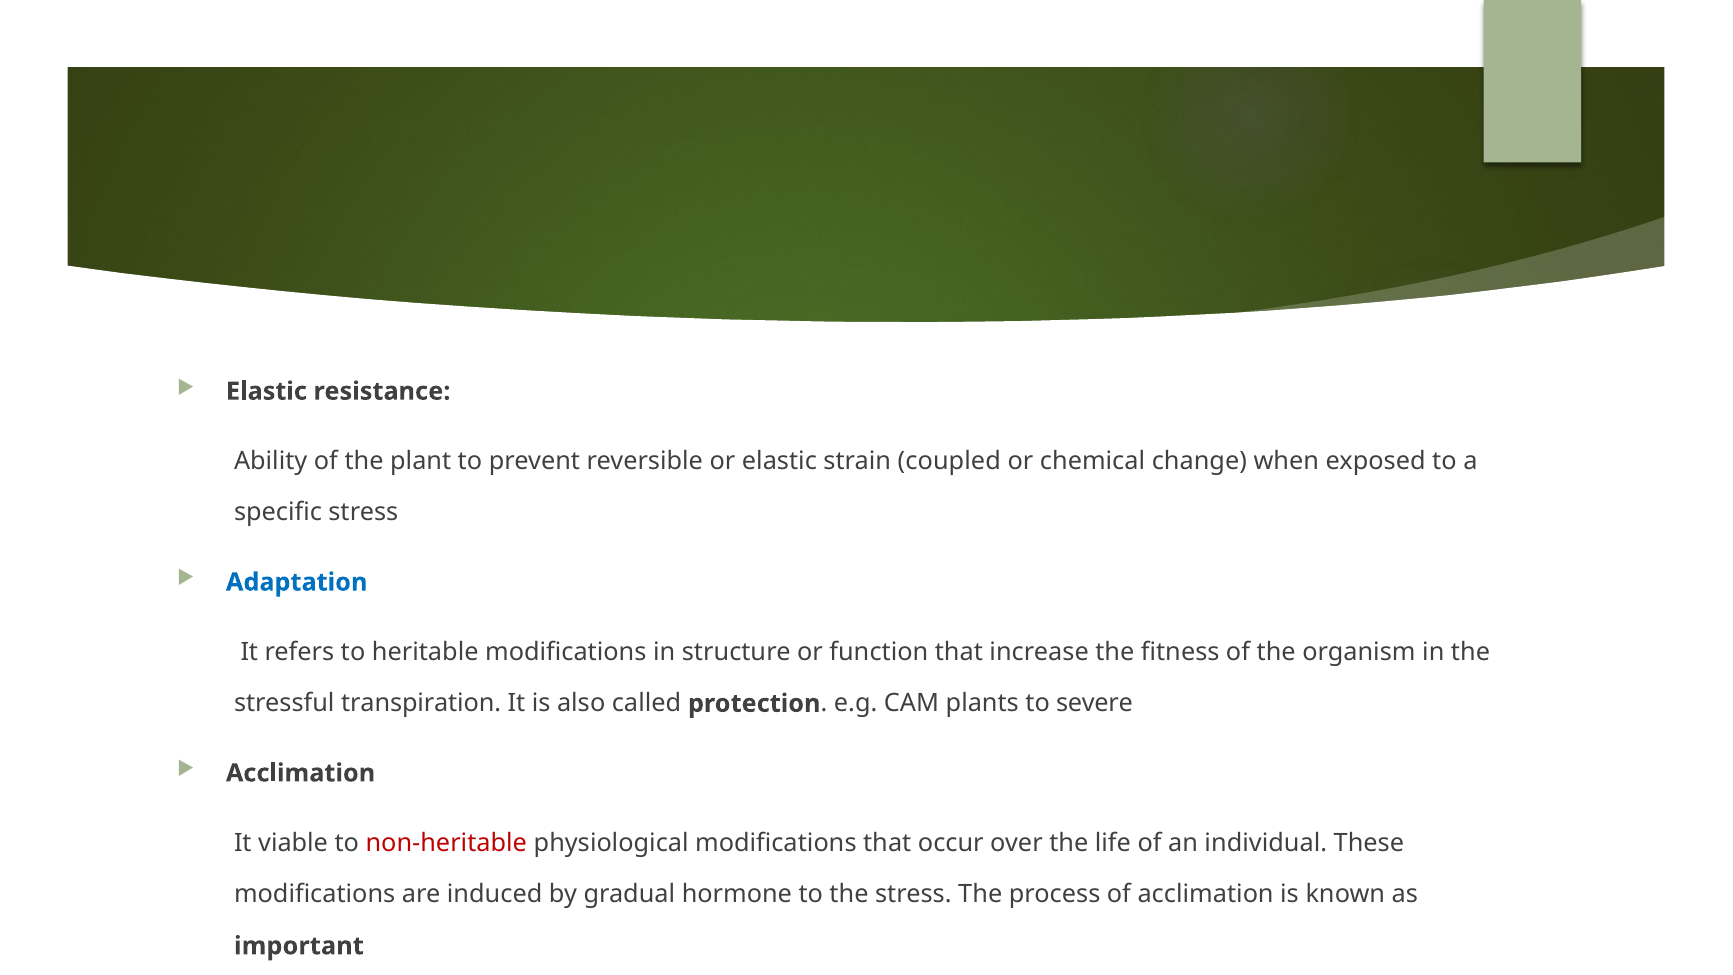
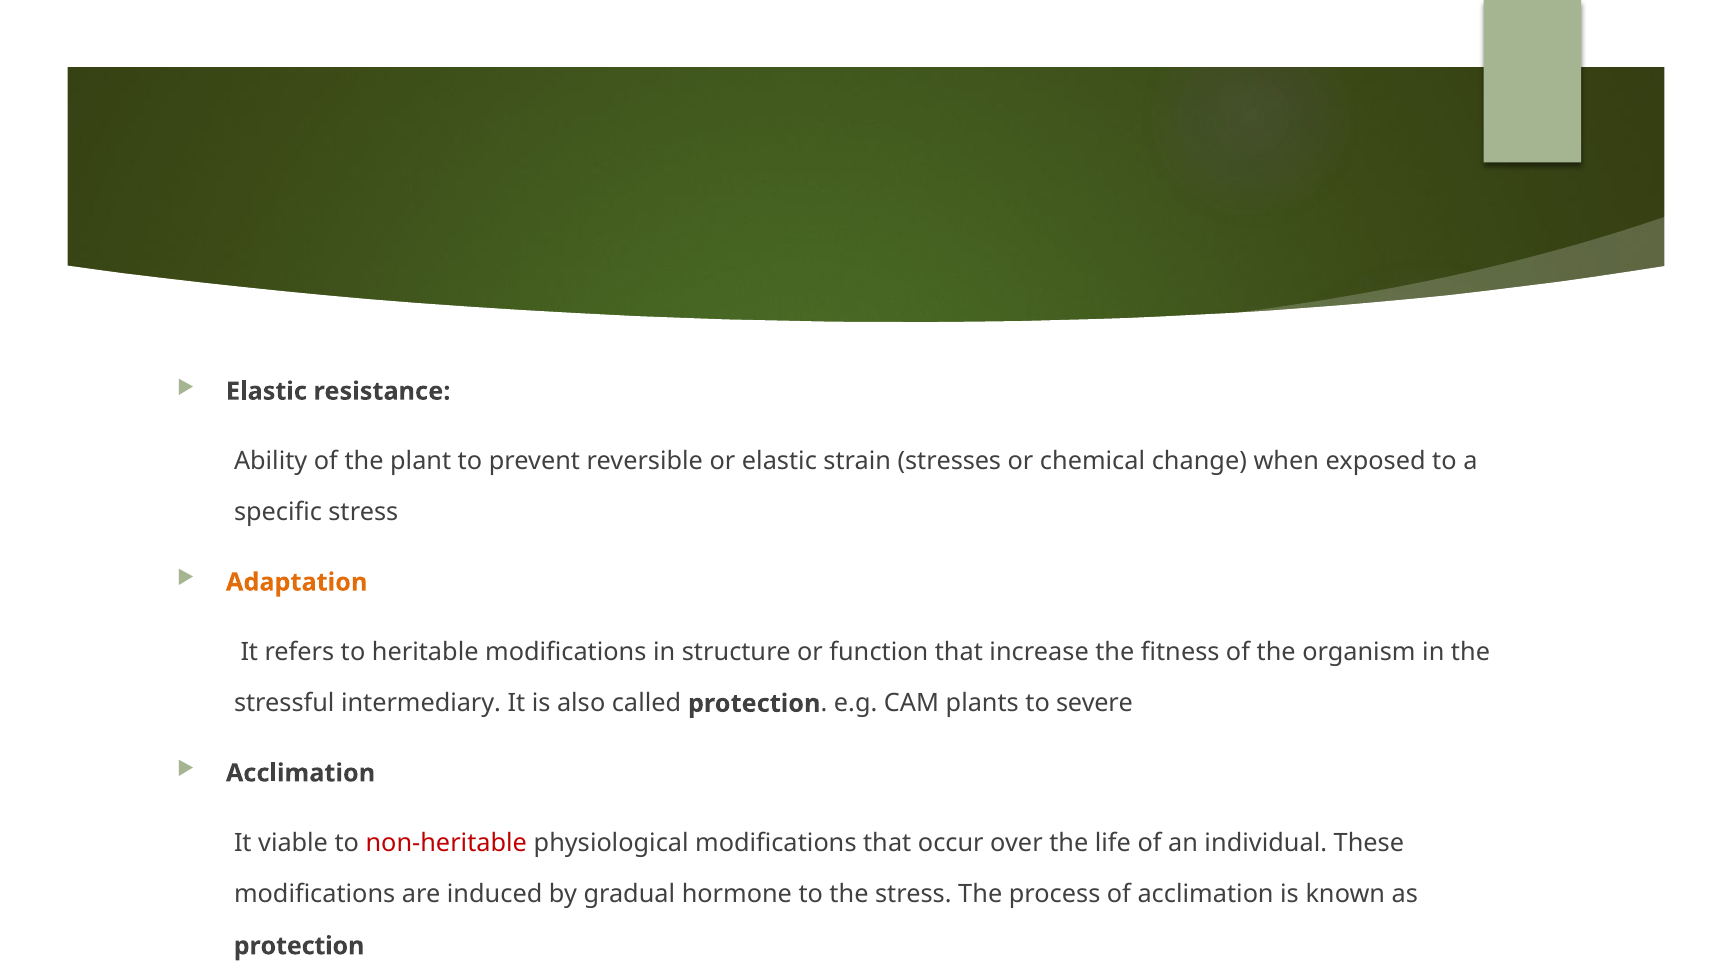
coupled: coupled -> stresses (949, 461)
Adaptation colour: blue -> orange (297, 582)
transpiration: transpiration -> intermediary (421, 703)
important: important -> protection (299, 946)
